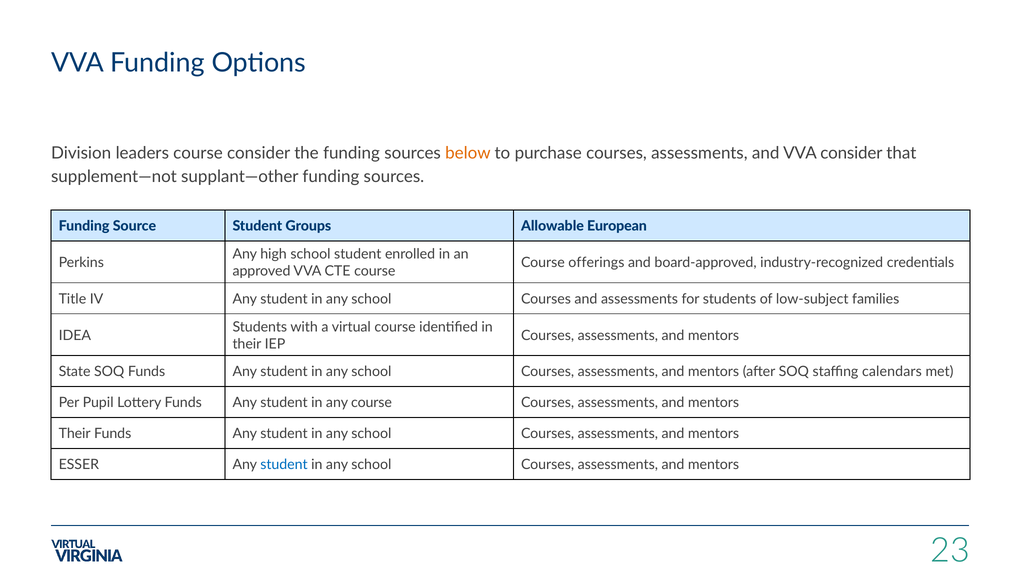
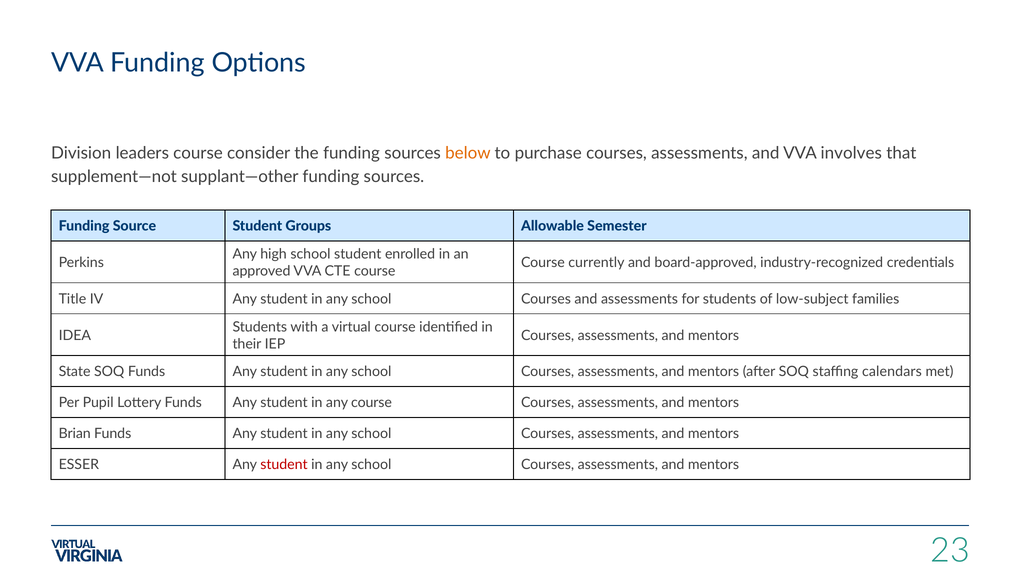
VVA consider: consider -> involves (851, 153)
European: European -> Semester (617, 226)
offerings: offerings -> currently (596, 263)
Their: Their -> Brian (75, 434)
student colour: blue -> red (284, 465)
